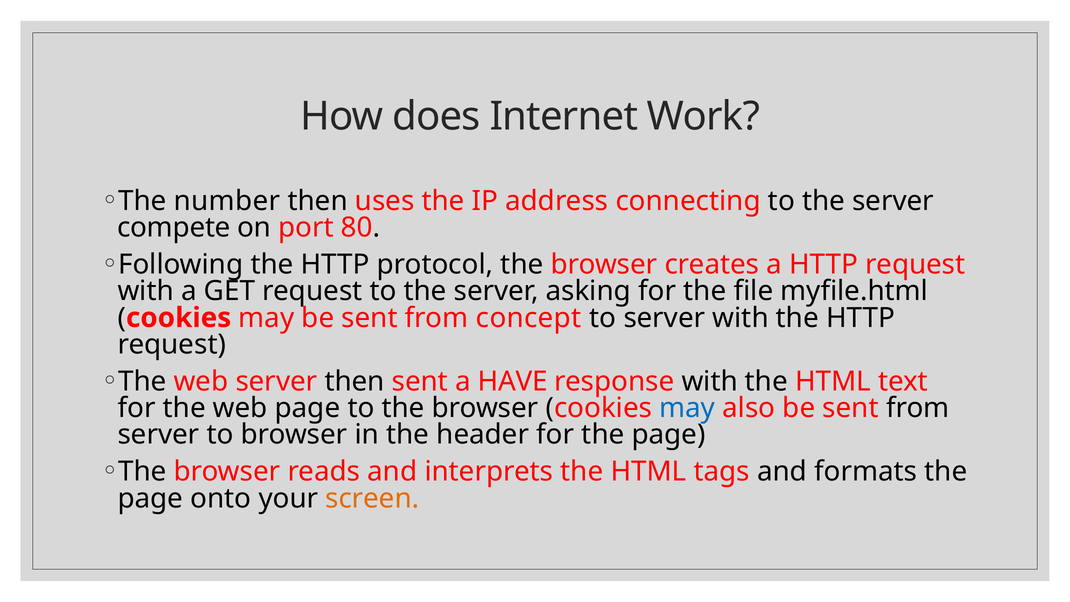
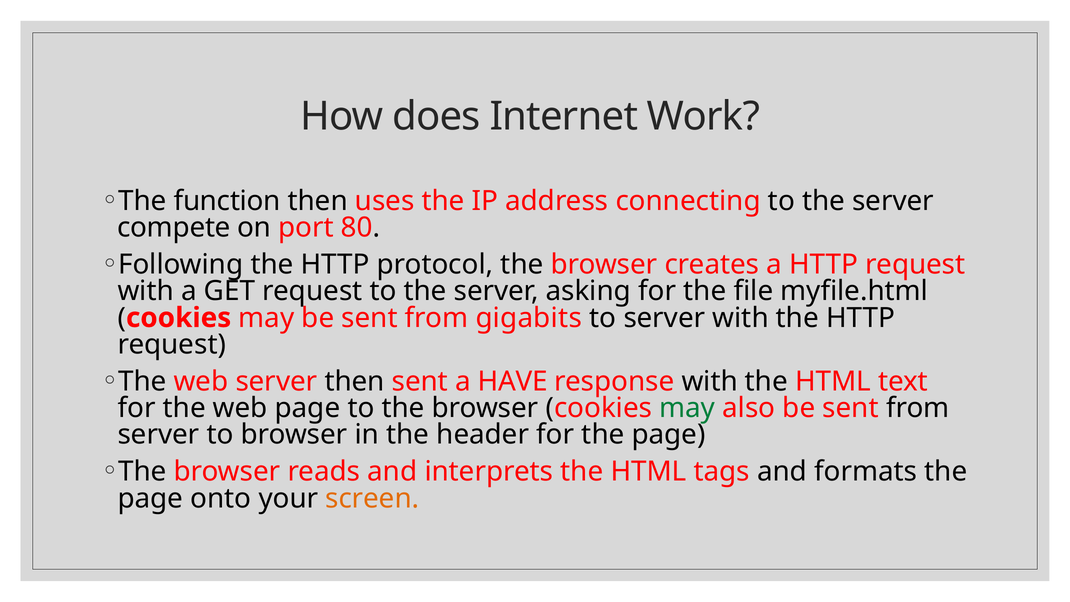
number: number -> function (227, 201)
concept: concept -> gigabits (529, 318)
may colour: blue -> green (687, 408)
